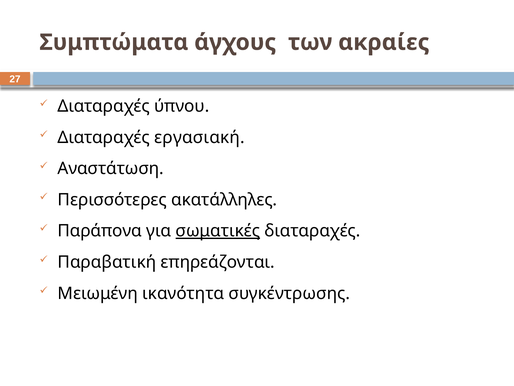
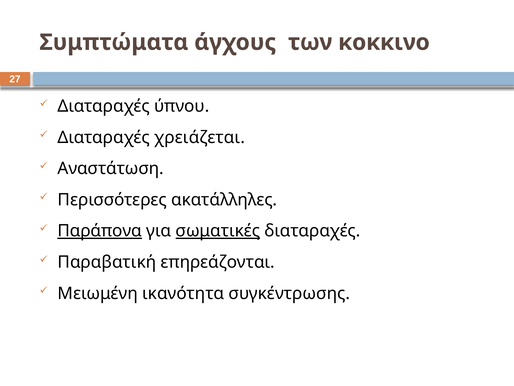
ακραίες: ακραίες -> κοκκινο (384, 42)
εργασιακή: εργασιακή -> χρειάζεται (200, 137)
Παράπονα underline: none -> present (100, 231)
